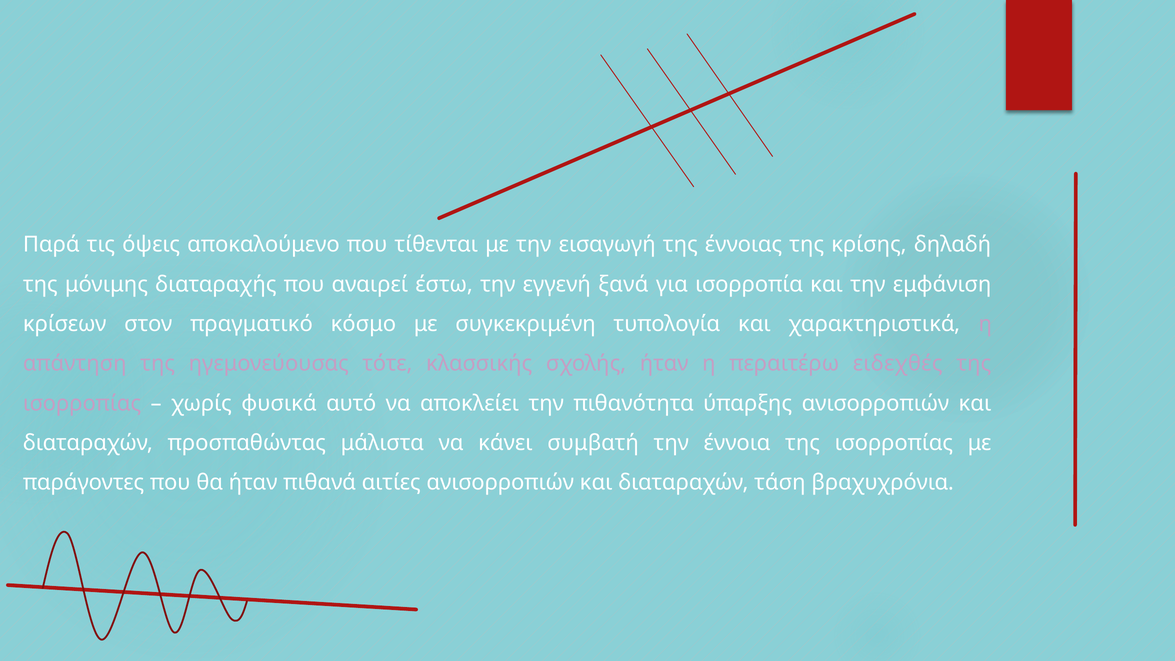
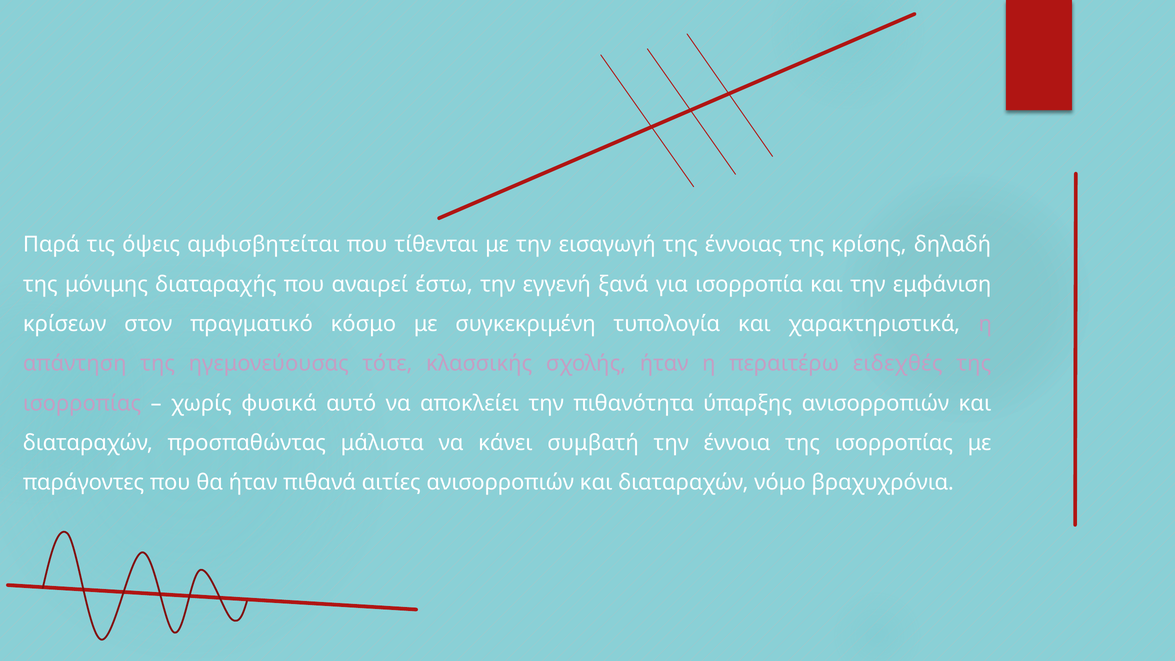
αποκαλούμενο: αποκαλούμενο -> αμφισβητείται (263, 245)
τάση: τάση -> νόμο (780, 483)
